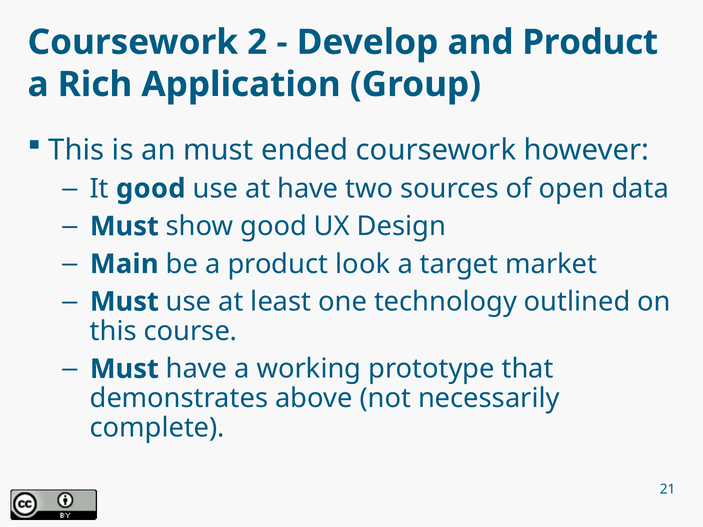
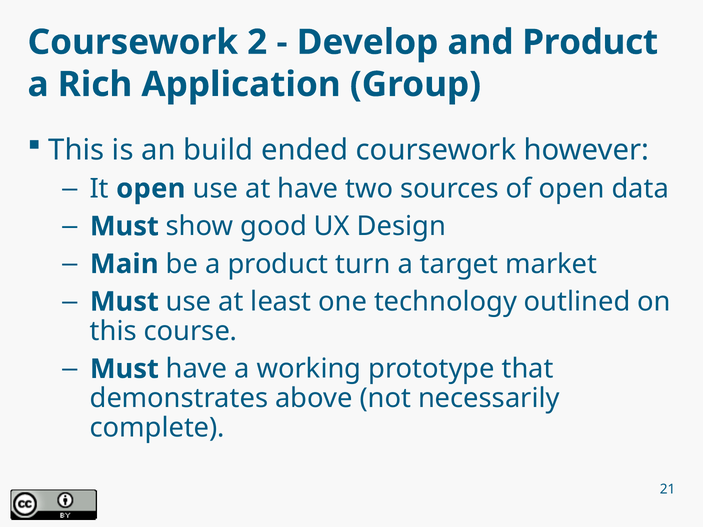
an must: must -> build (218, 150)
It good: good -> open (151, 189)
look: look -> turn (363, 264)
